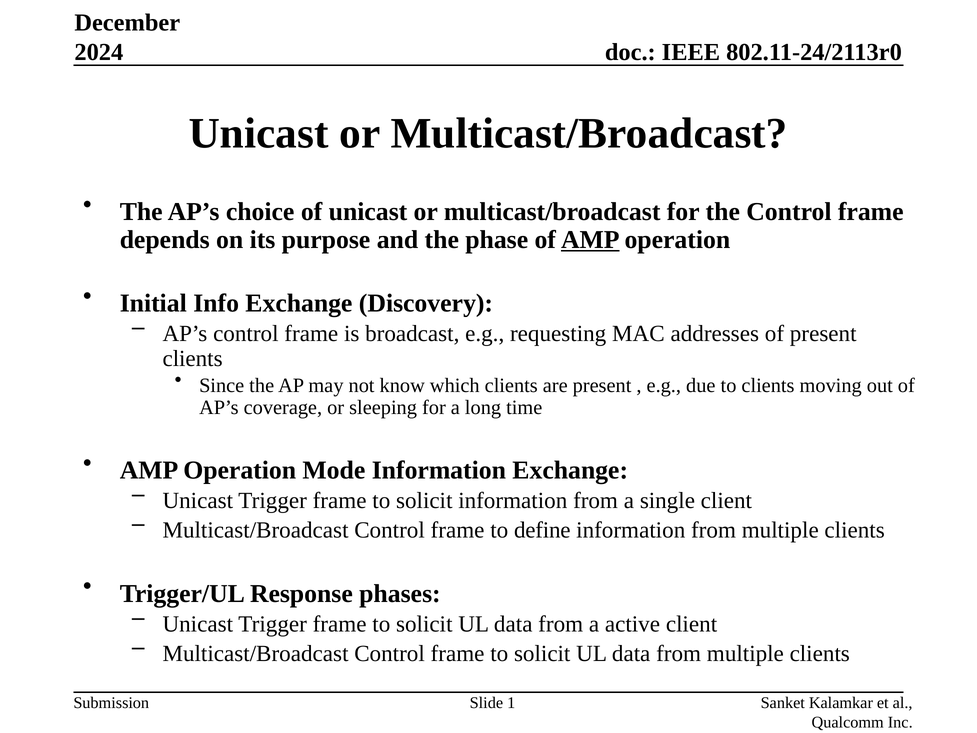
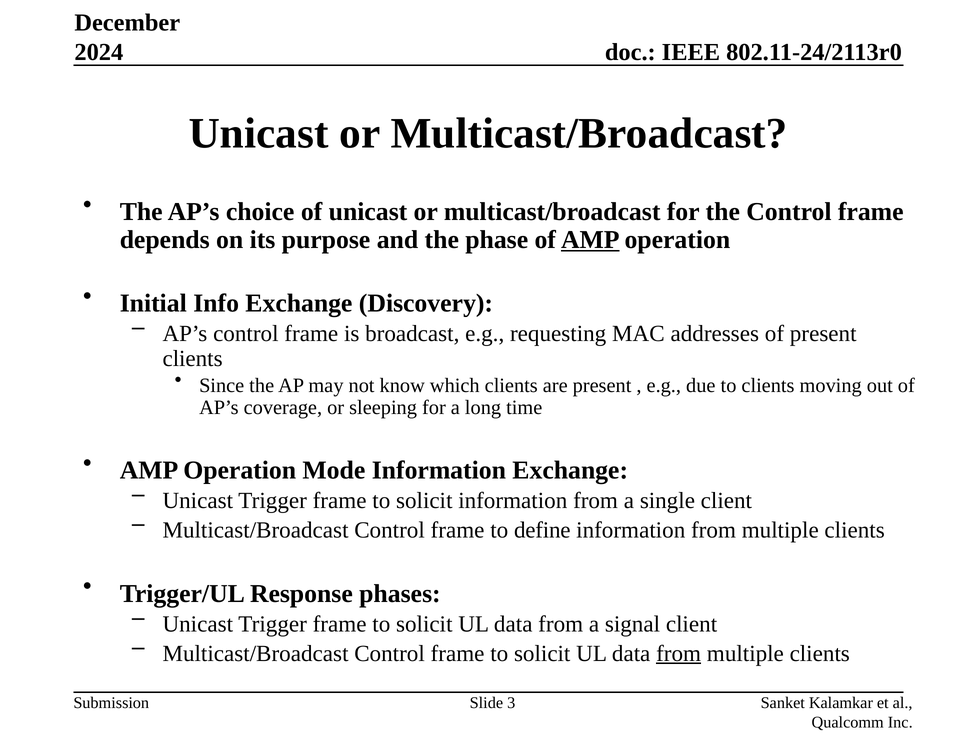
active: active -> signal (632, 624)
from underline: none -> present (679, 653)
1: 1 -> 3 (511, 703)
